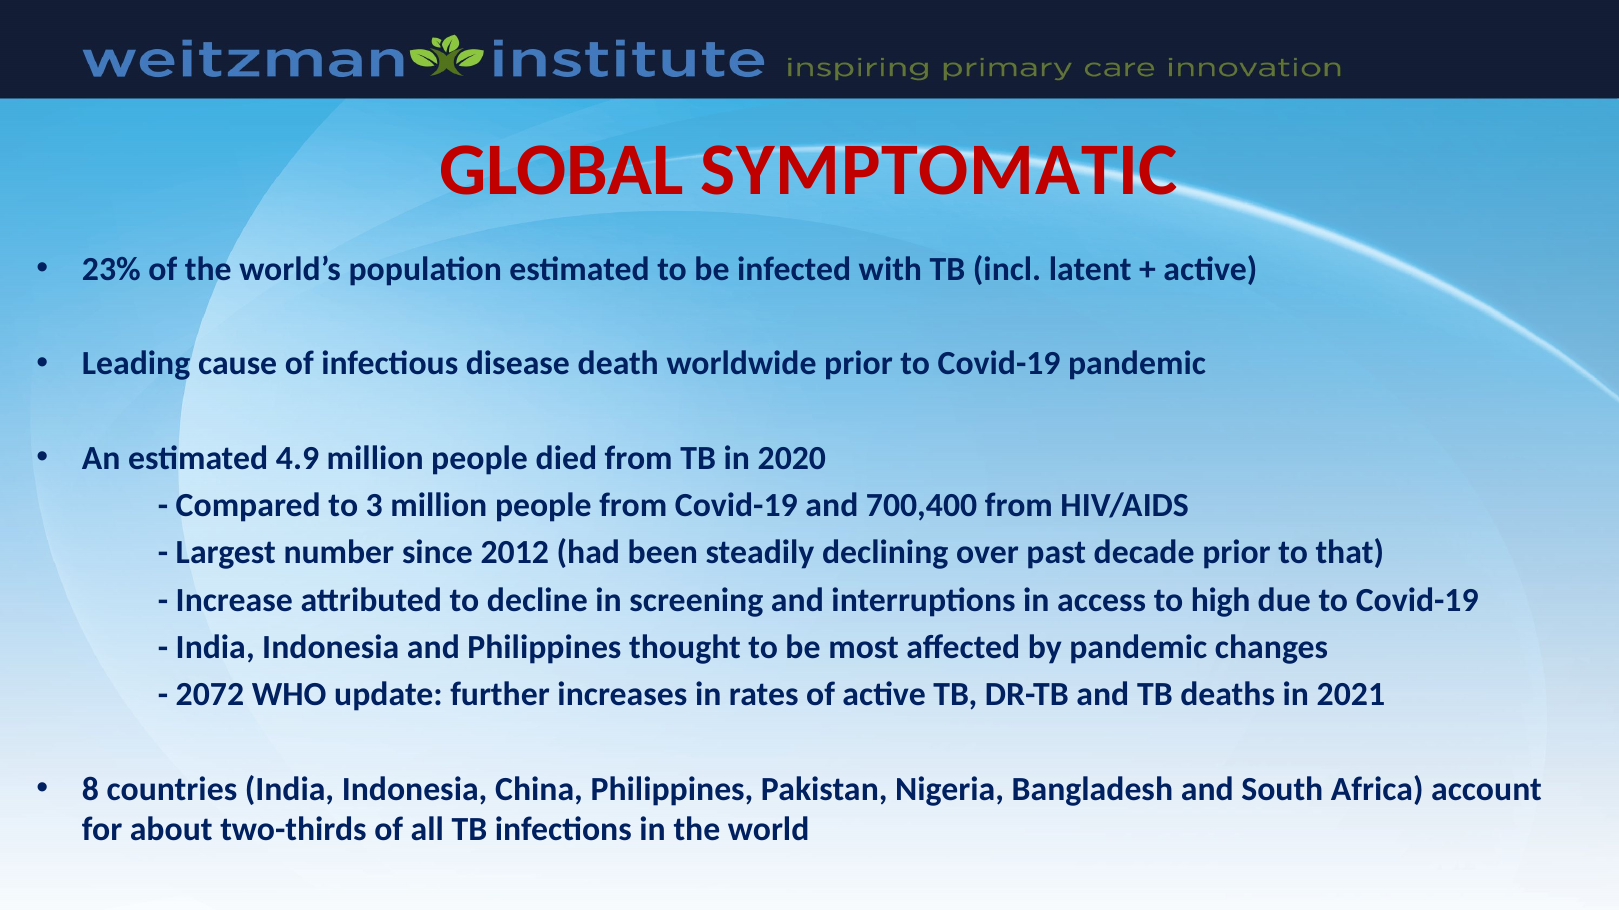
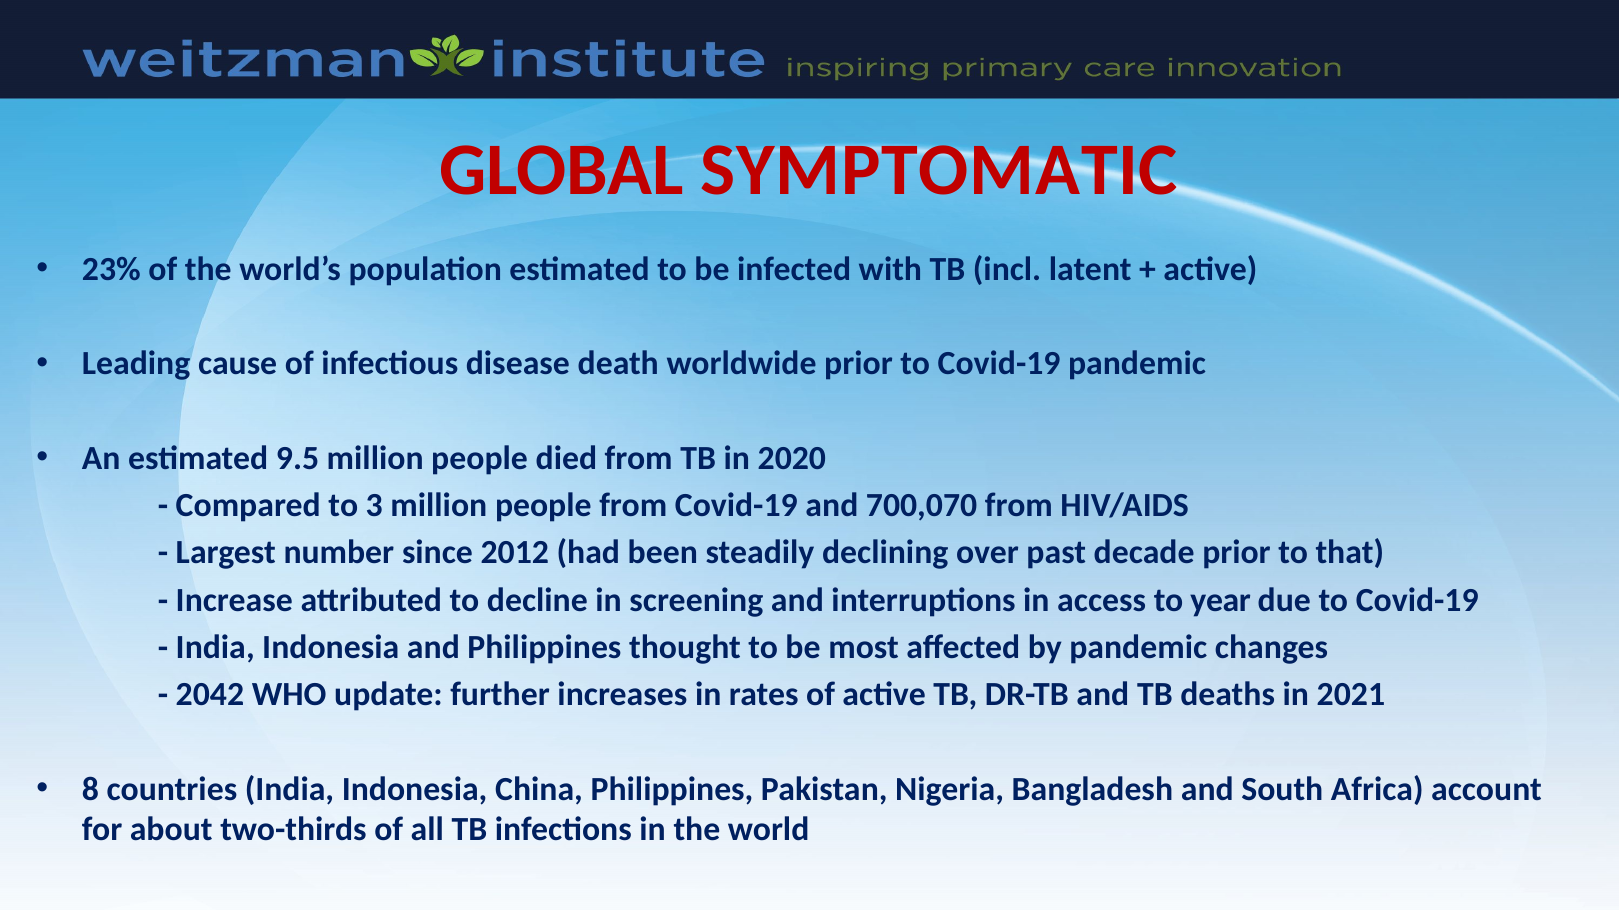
4.9: 4.9 -> 9.5 (298, 459)
700,400: 700,400 -> 700,070 (922, 506)
high: high -> year (1221, 601)
2072: 2072 -> 2042 (210, 695)
